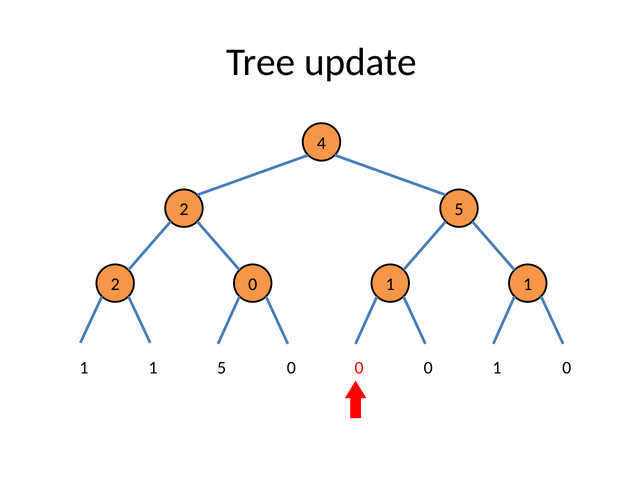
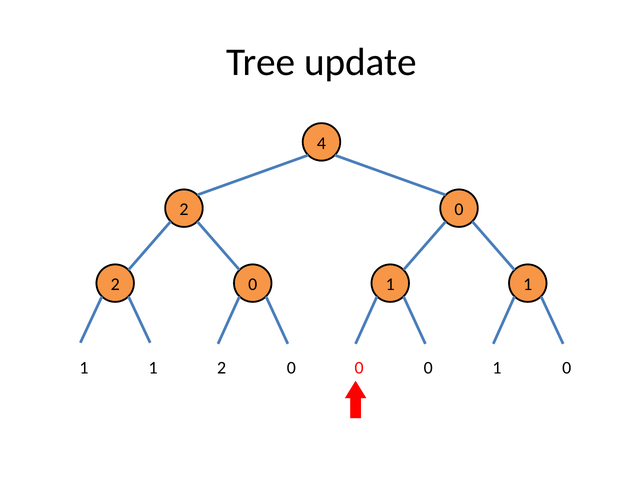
5: 5 -> 0 (459, 210)
1 5: 5 -> 2 (222, 368)
